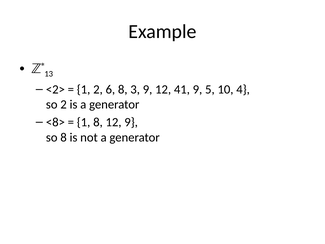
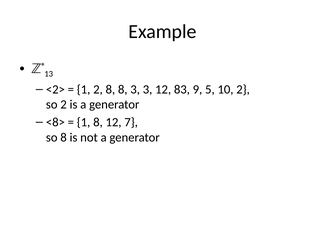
2 6: 6 -> 8 (110, 89)
3 9: 9 -> 3 (148, 89)
41: 41 -> 83 (182, 89)
10 4: 4 -> 2 (243, 89)
12 9: 9 -> 7 (131, 122)
